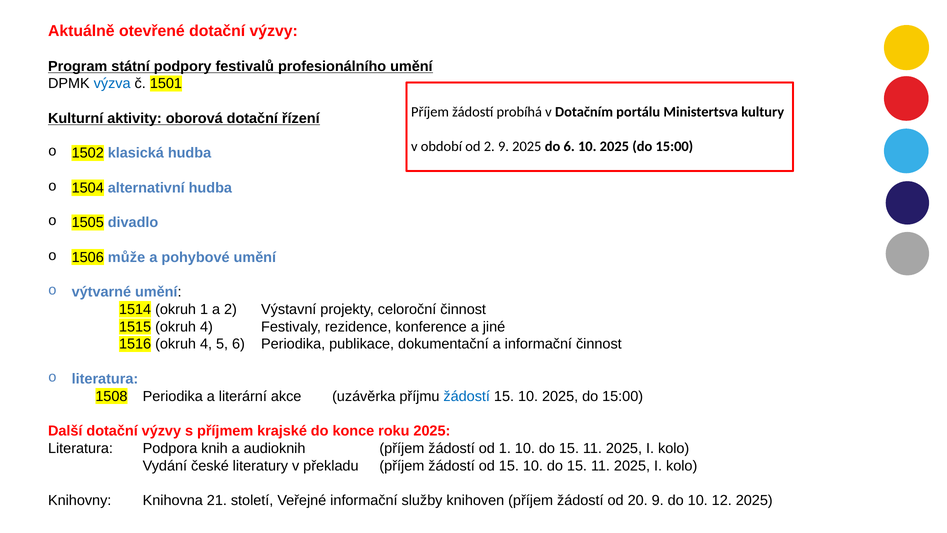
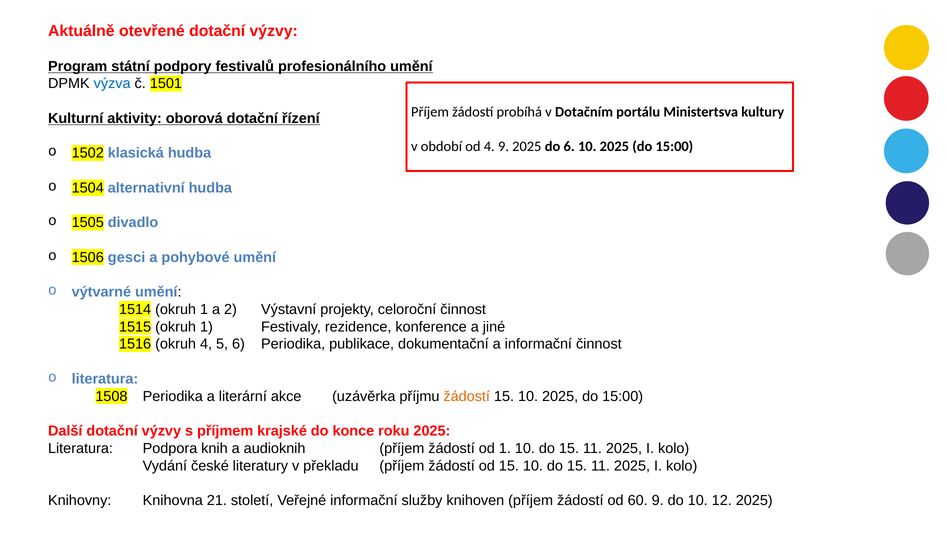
od 2: 2 -> 4 (489, 147)
může: může -> gesci (127, 257)
1515 okruh 4: 4 -> 1 (206, 327)
žádostí colour: blue -> orange (467, 396)
20: 20 -> 60 (638, 500)
